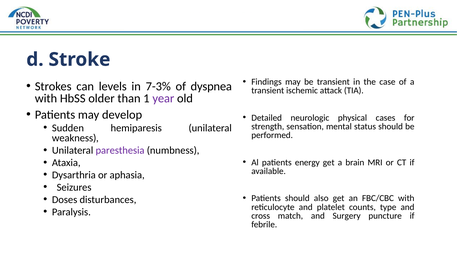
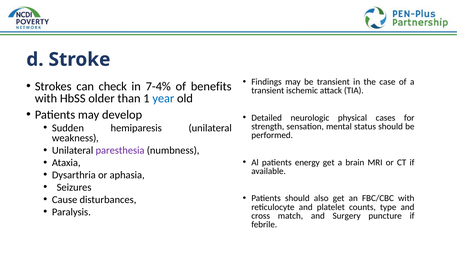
levels: levels -> check (113, 86)
7-3%: 7-3% -> 7-4% (158, 86)
dyspnea: dyspnea -> benefits (211, 86)
year colour: purple -> blue (163, 98)
Doses: Doses -> Cause (65, 200)
